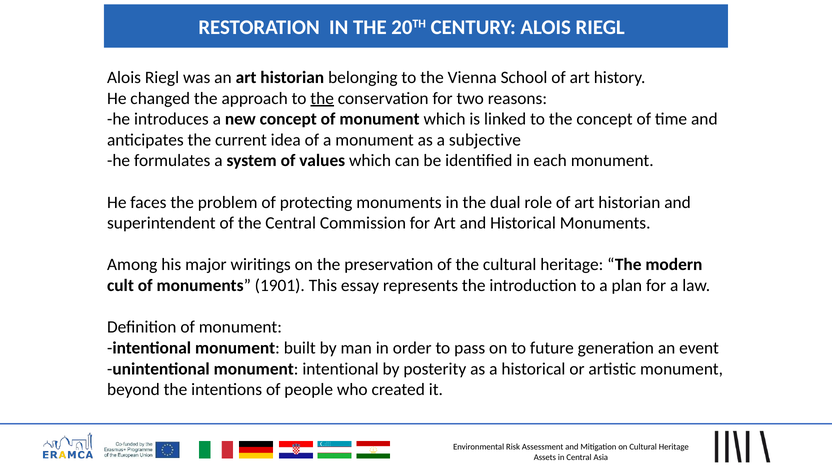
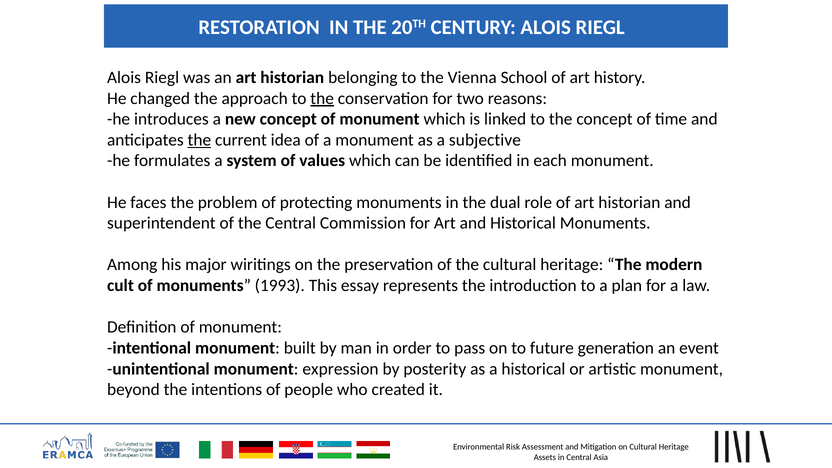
the underline: none -> present (199, 140)
1901: 1901 -> 1993 (280, 286)
unintentional monument intentional: intentional -> expression (340, 369)
